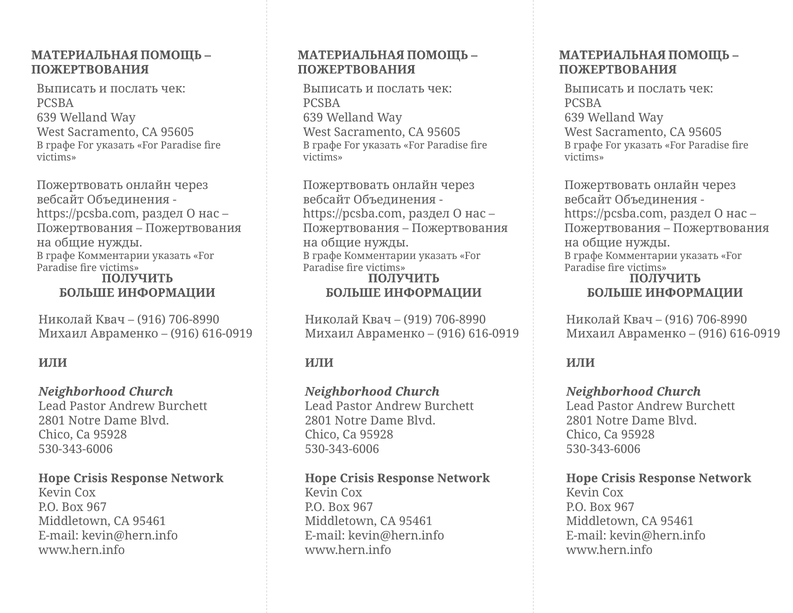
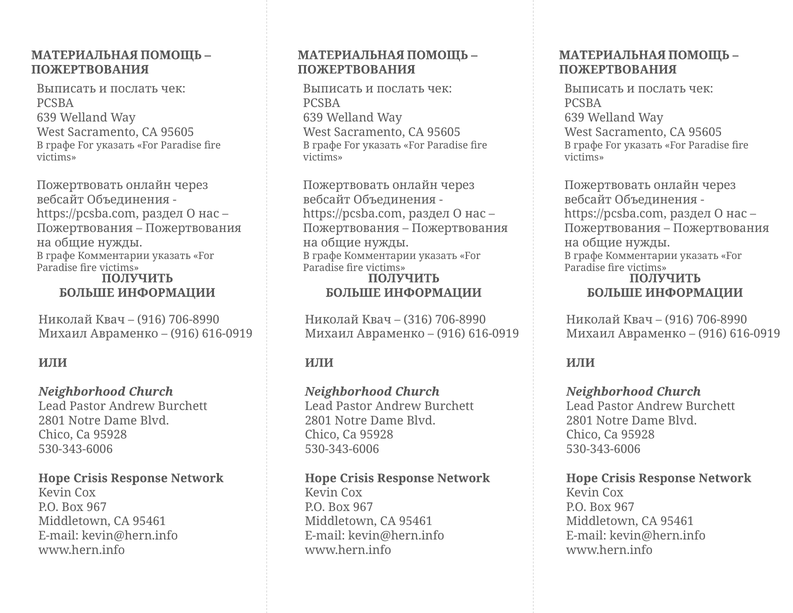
919: 919 -> 316 (418, 319)
